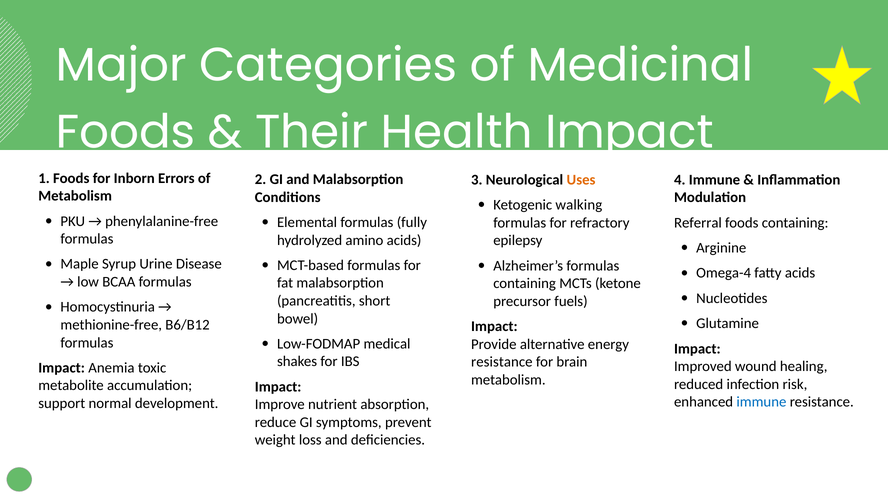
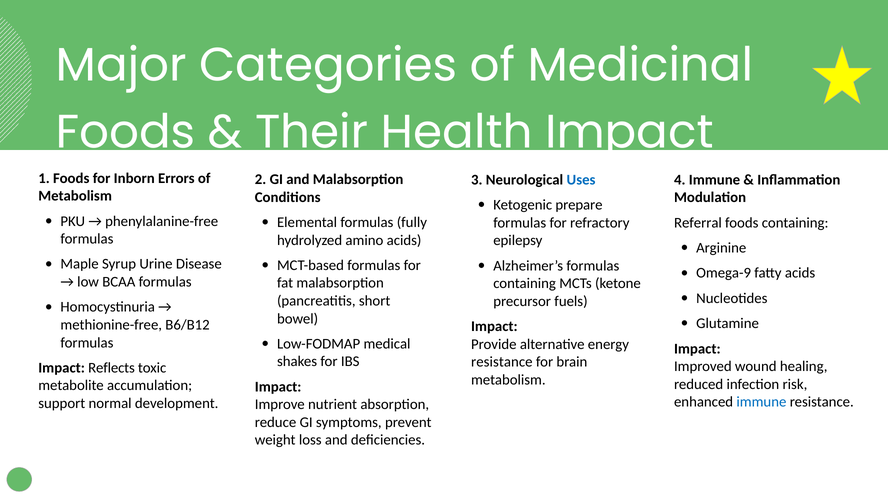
Uses colour: orange -> blue (581, 180)
walking: walking -> prepare (579, 205)
Omega-4: Omega-4 -> Omega-9 (724, 273)
Anemia: Anemia -> Reflects (112, 367)
